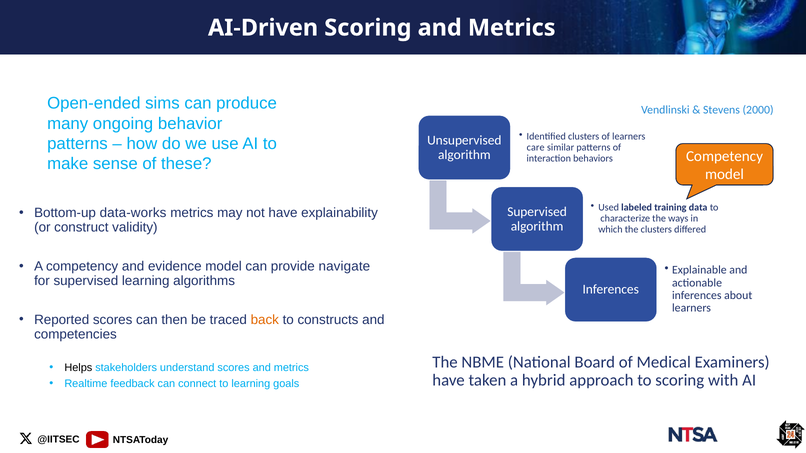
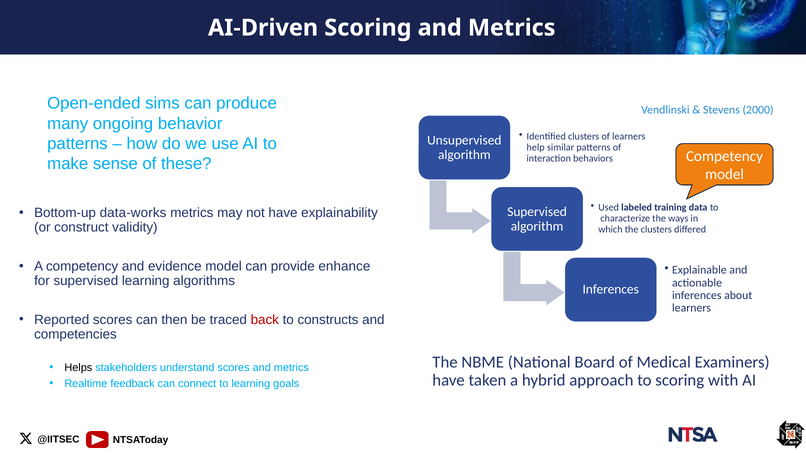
care: care -> help (536, 148)
navigate: navigate -> enhance (344, 267)
back colour: orange -> red (265, 320)
